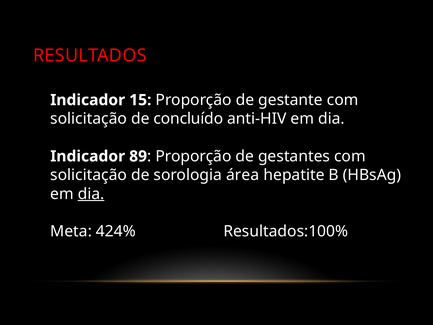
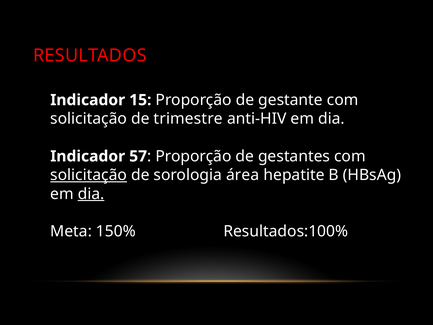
concluído: concluído -> trimestre (188, 119)
89: 89 -> 57 (138, 156)
solicitação underline: none -> present (89, 175)
424%: 424% -> 150% (116, 231)
